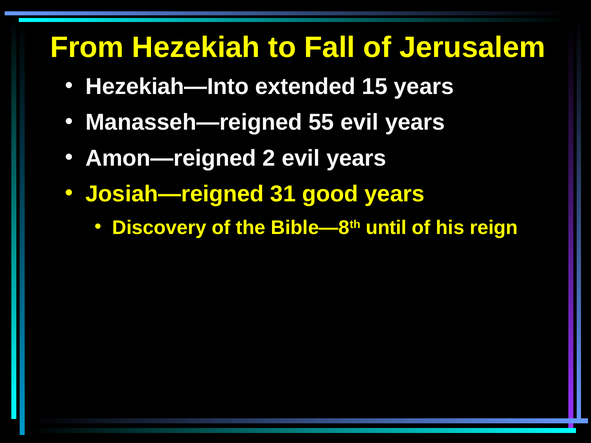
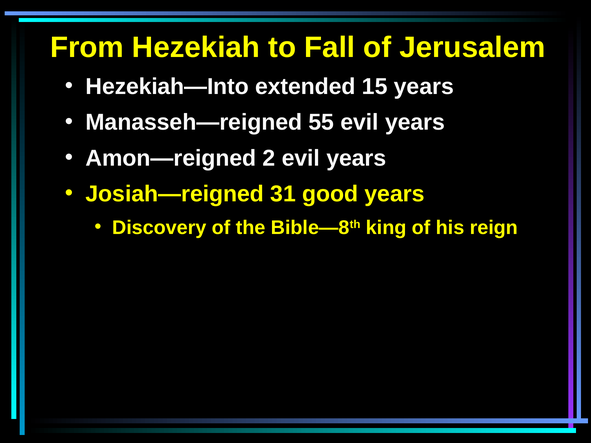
until: until -> king (386, 228)
